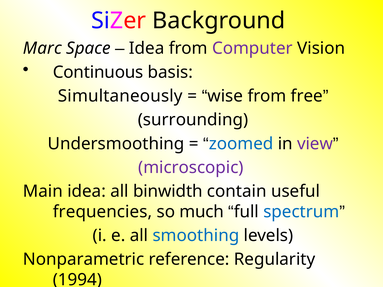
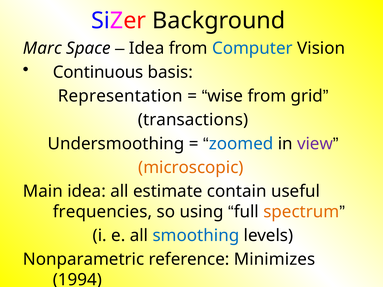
Computer colour: purple -> blue (252, 48)
Simultaneously: Simultaneously -> Representation (120, 96)
free: free -> grid (307, 96)
surrounding: surrounding -> transactions (193, 120)
microscopic colour: purple -> orange (191, 168)
binwidth: binwidth -> estimate (168, 191)
much: much -> using (202, 212)
spectrum colour: blue -> orange (301, 212)
Regularity: Regularity -> Minimizes (275, 260)
